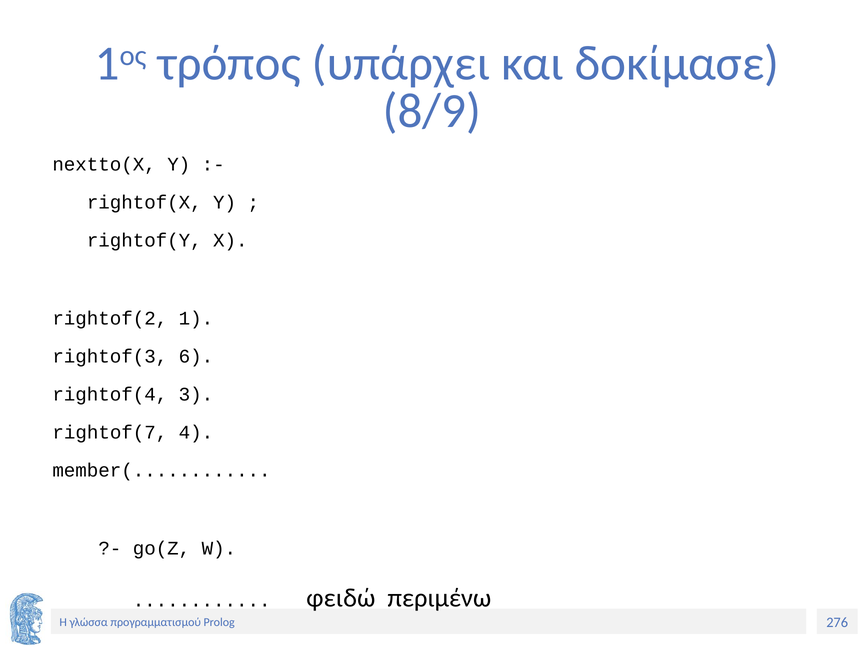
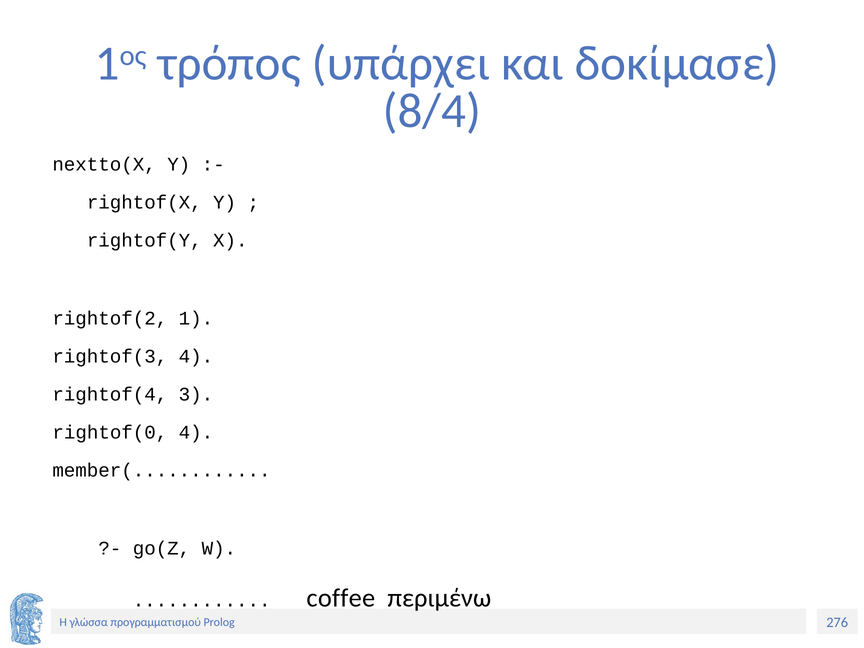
8/9: 8/9 -> 8/4 (432, 111)
rightof(3 6: 6 -> 4 (196, 356)
rightof(7: rightof(7 -> rightof(0 (110, 432)
φειδώ: φειδώ -> coffee (341, 598)
